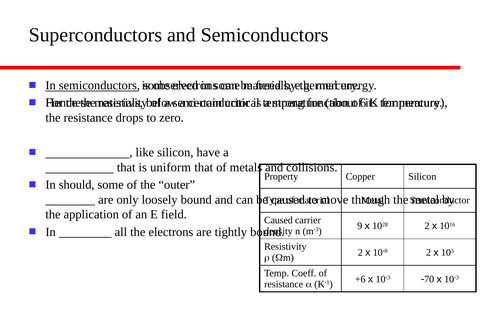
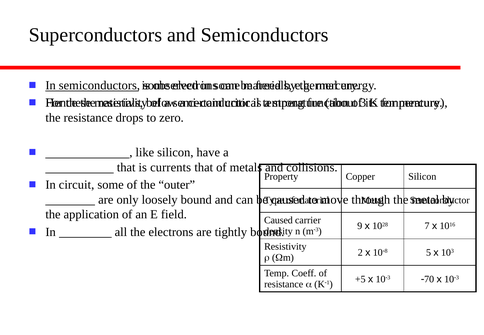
6: 6 -> 3 (363, 103)
uniform: uniform -> currents (171, 167)
should: should -> circuit (77, 185)
1028 2: 2 -> 7 (427, 226)
10-8 2: 2 -> 5 (428, 253)
+6: +6 -> +5 (360, 279)
